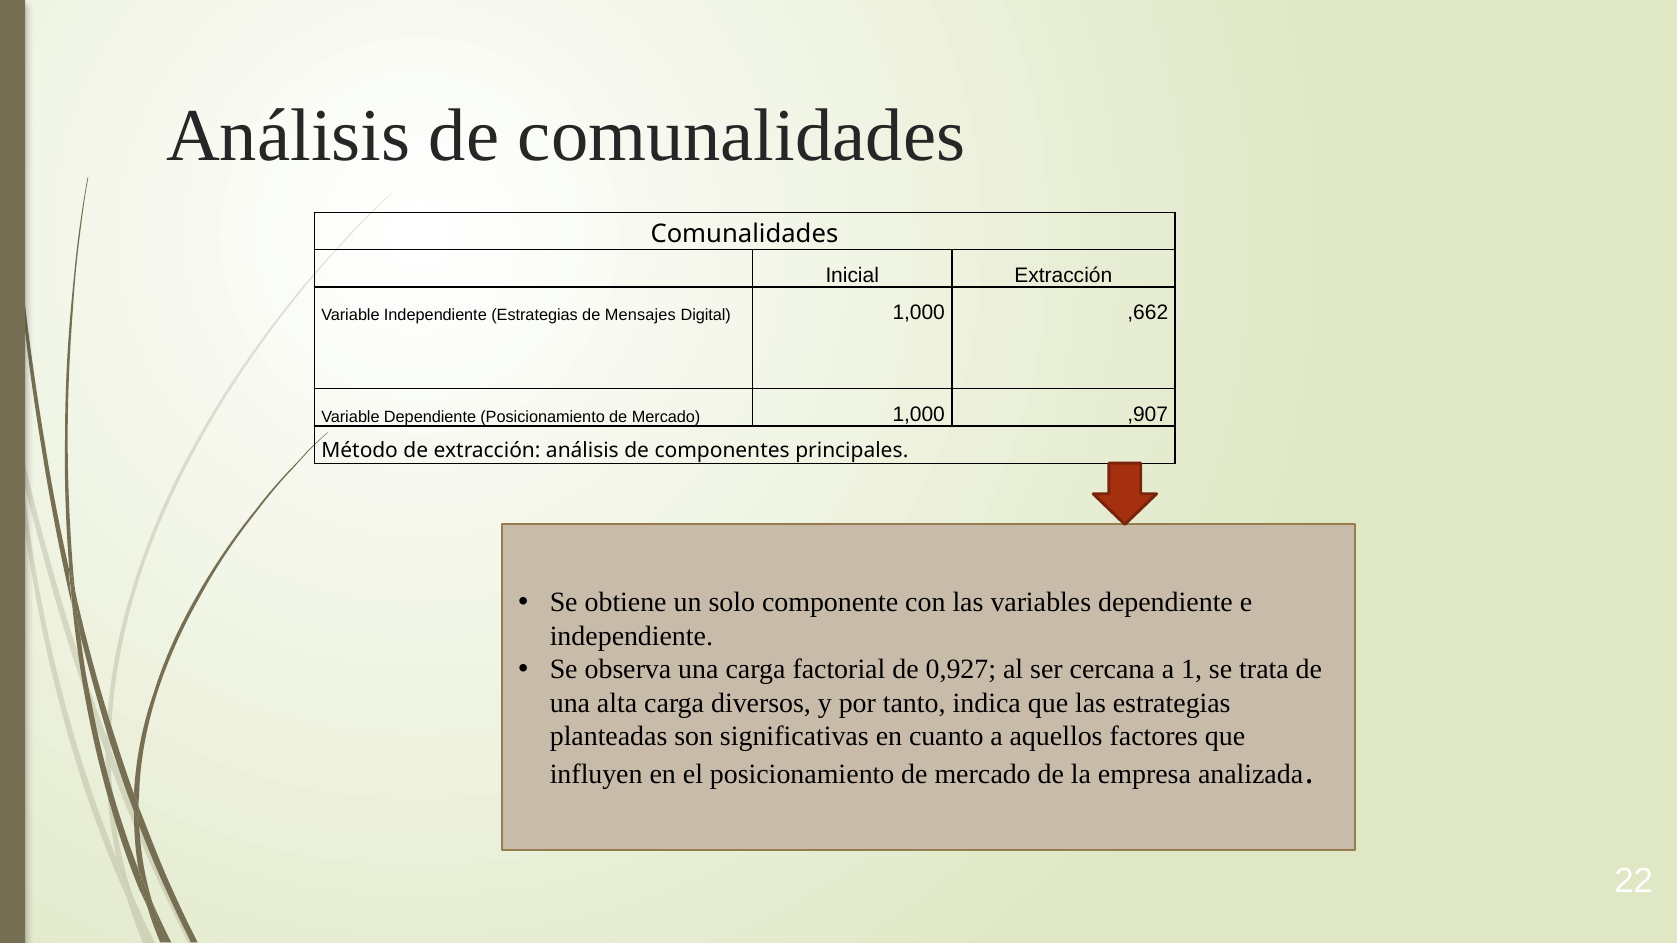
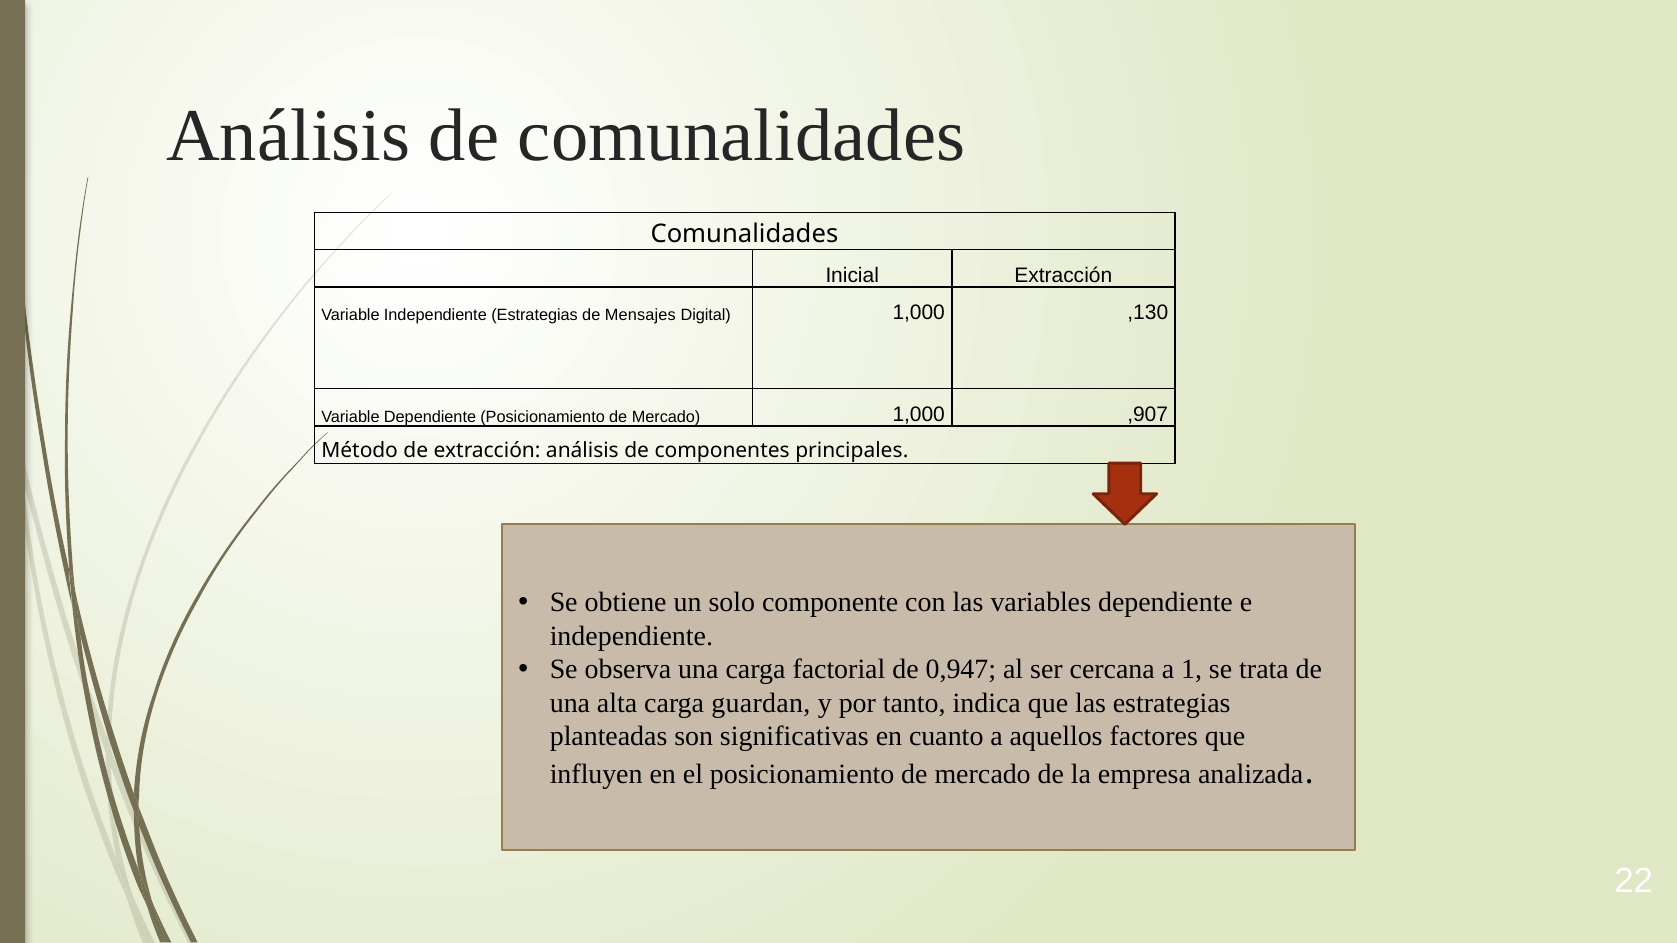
,662: ,662 -> ,130 (1148, 313)
0,927: 0,927 -> 0,947 (961, 670)
diversos: diversos -> guardan (761, 703)
